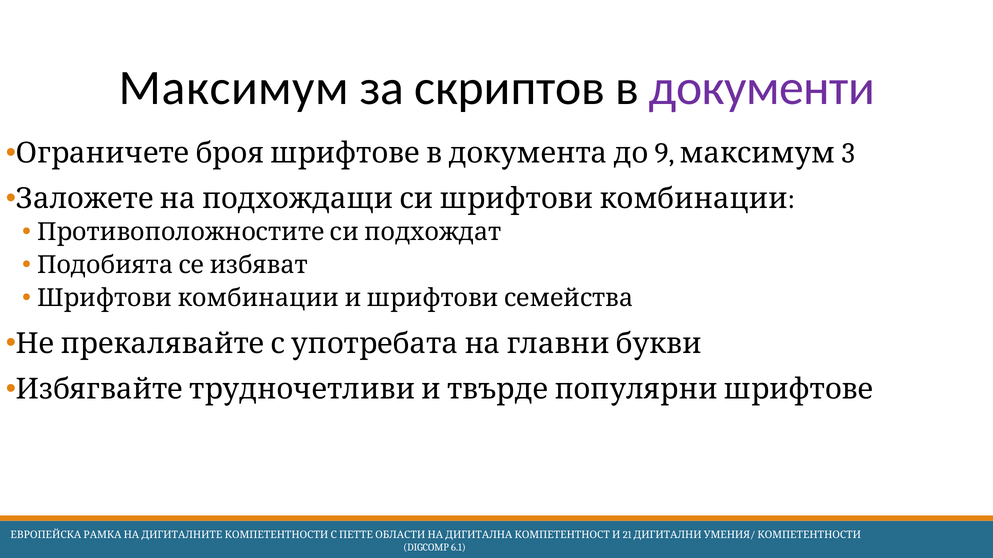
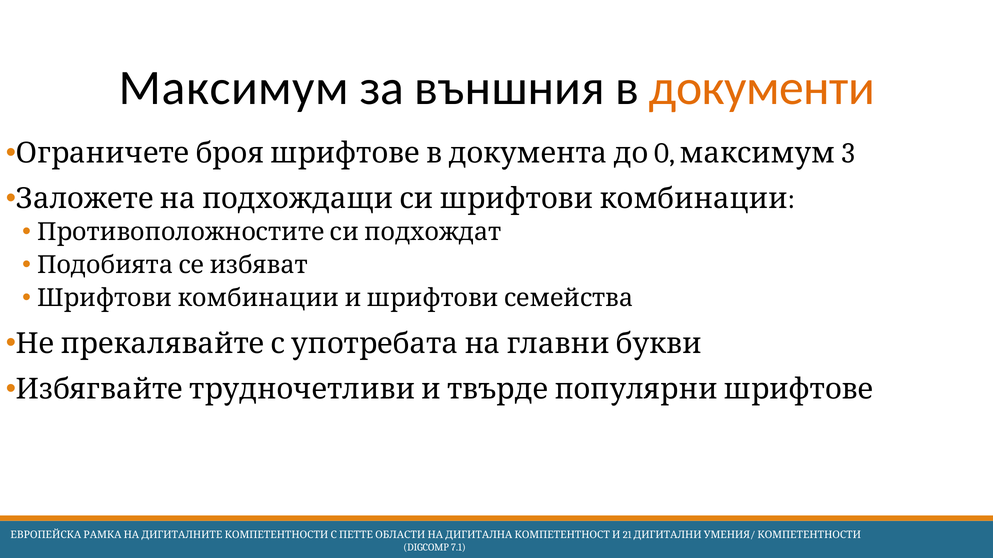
скриптов: скриптов -> външния (510, 88)
документи colour: purple -> orange (762, 88)
9: 9 -> 0 (665, 153)
6.1: 6.1 -> 7.1 (458, 548)
